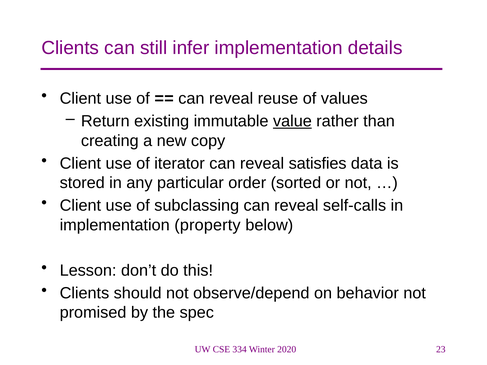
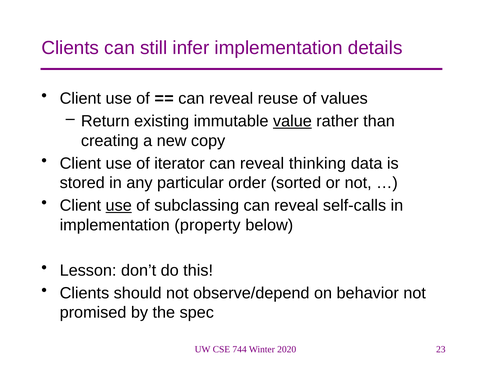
satisfies: satisfies -> thinking (317, 163)
use underline: none -> present (119, 206)
334: 334 -> 744 (240, 350)
